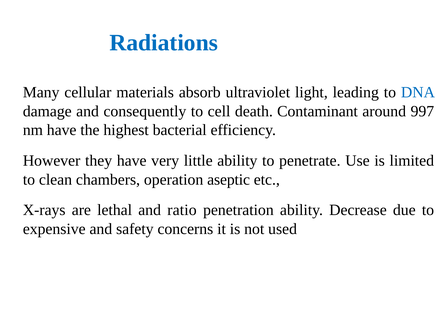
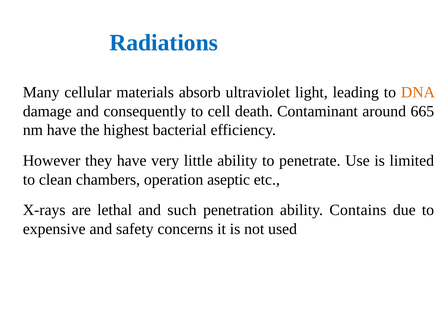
DNA colour: blue -> orange (418, 92)
997: 997 -> 665 (422, 111)
ratio: ratio -> such (182, 210)
Decrease: Decrease -> Contains (358, 210)
